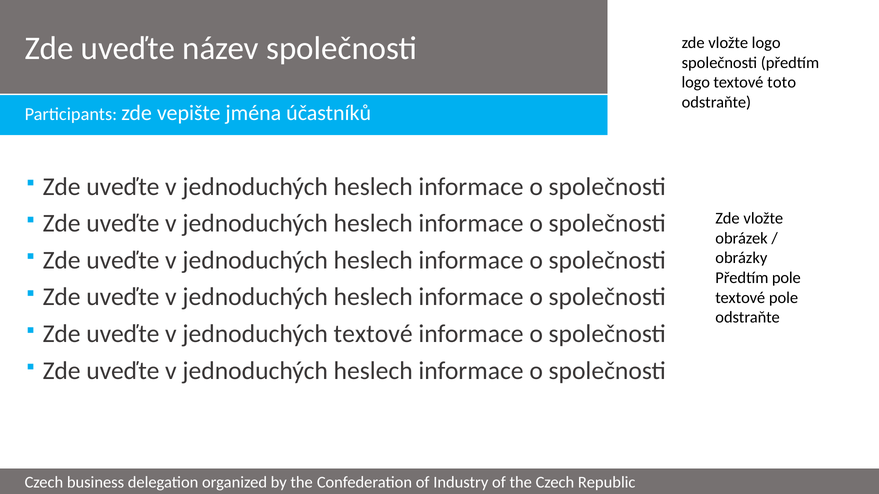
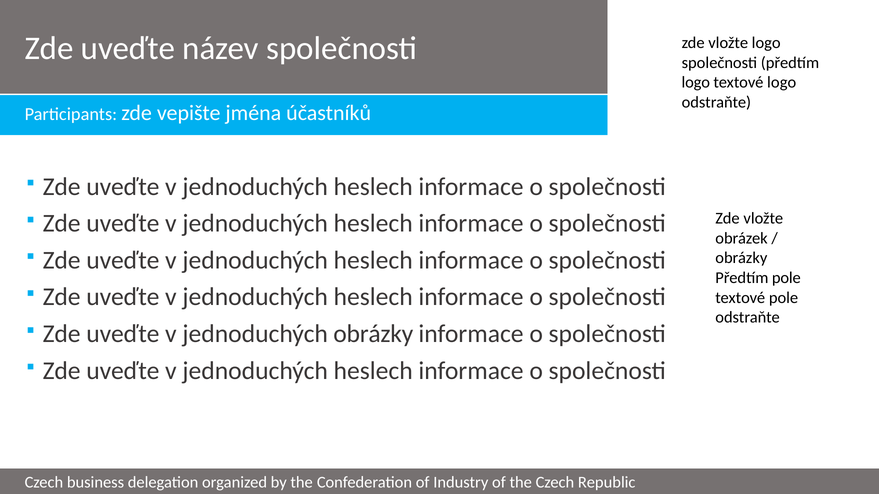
textové toto: toto -> logo (782, 83)
jednoduchých textové: textové -> obrázky (373, 334)
